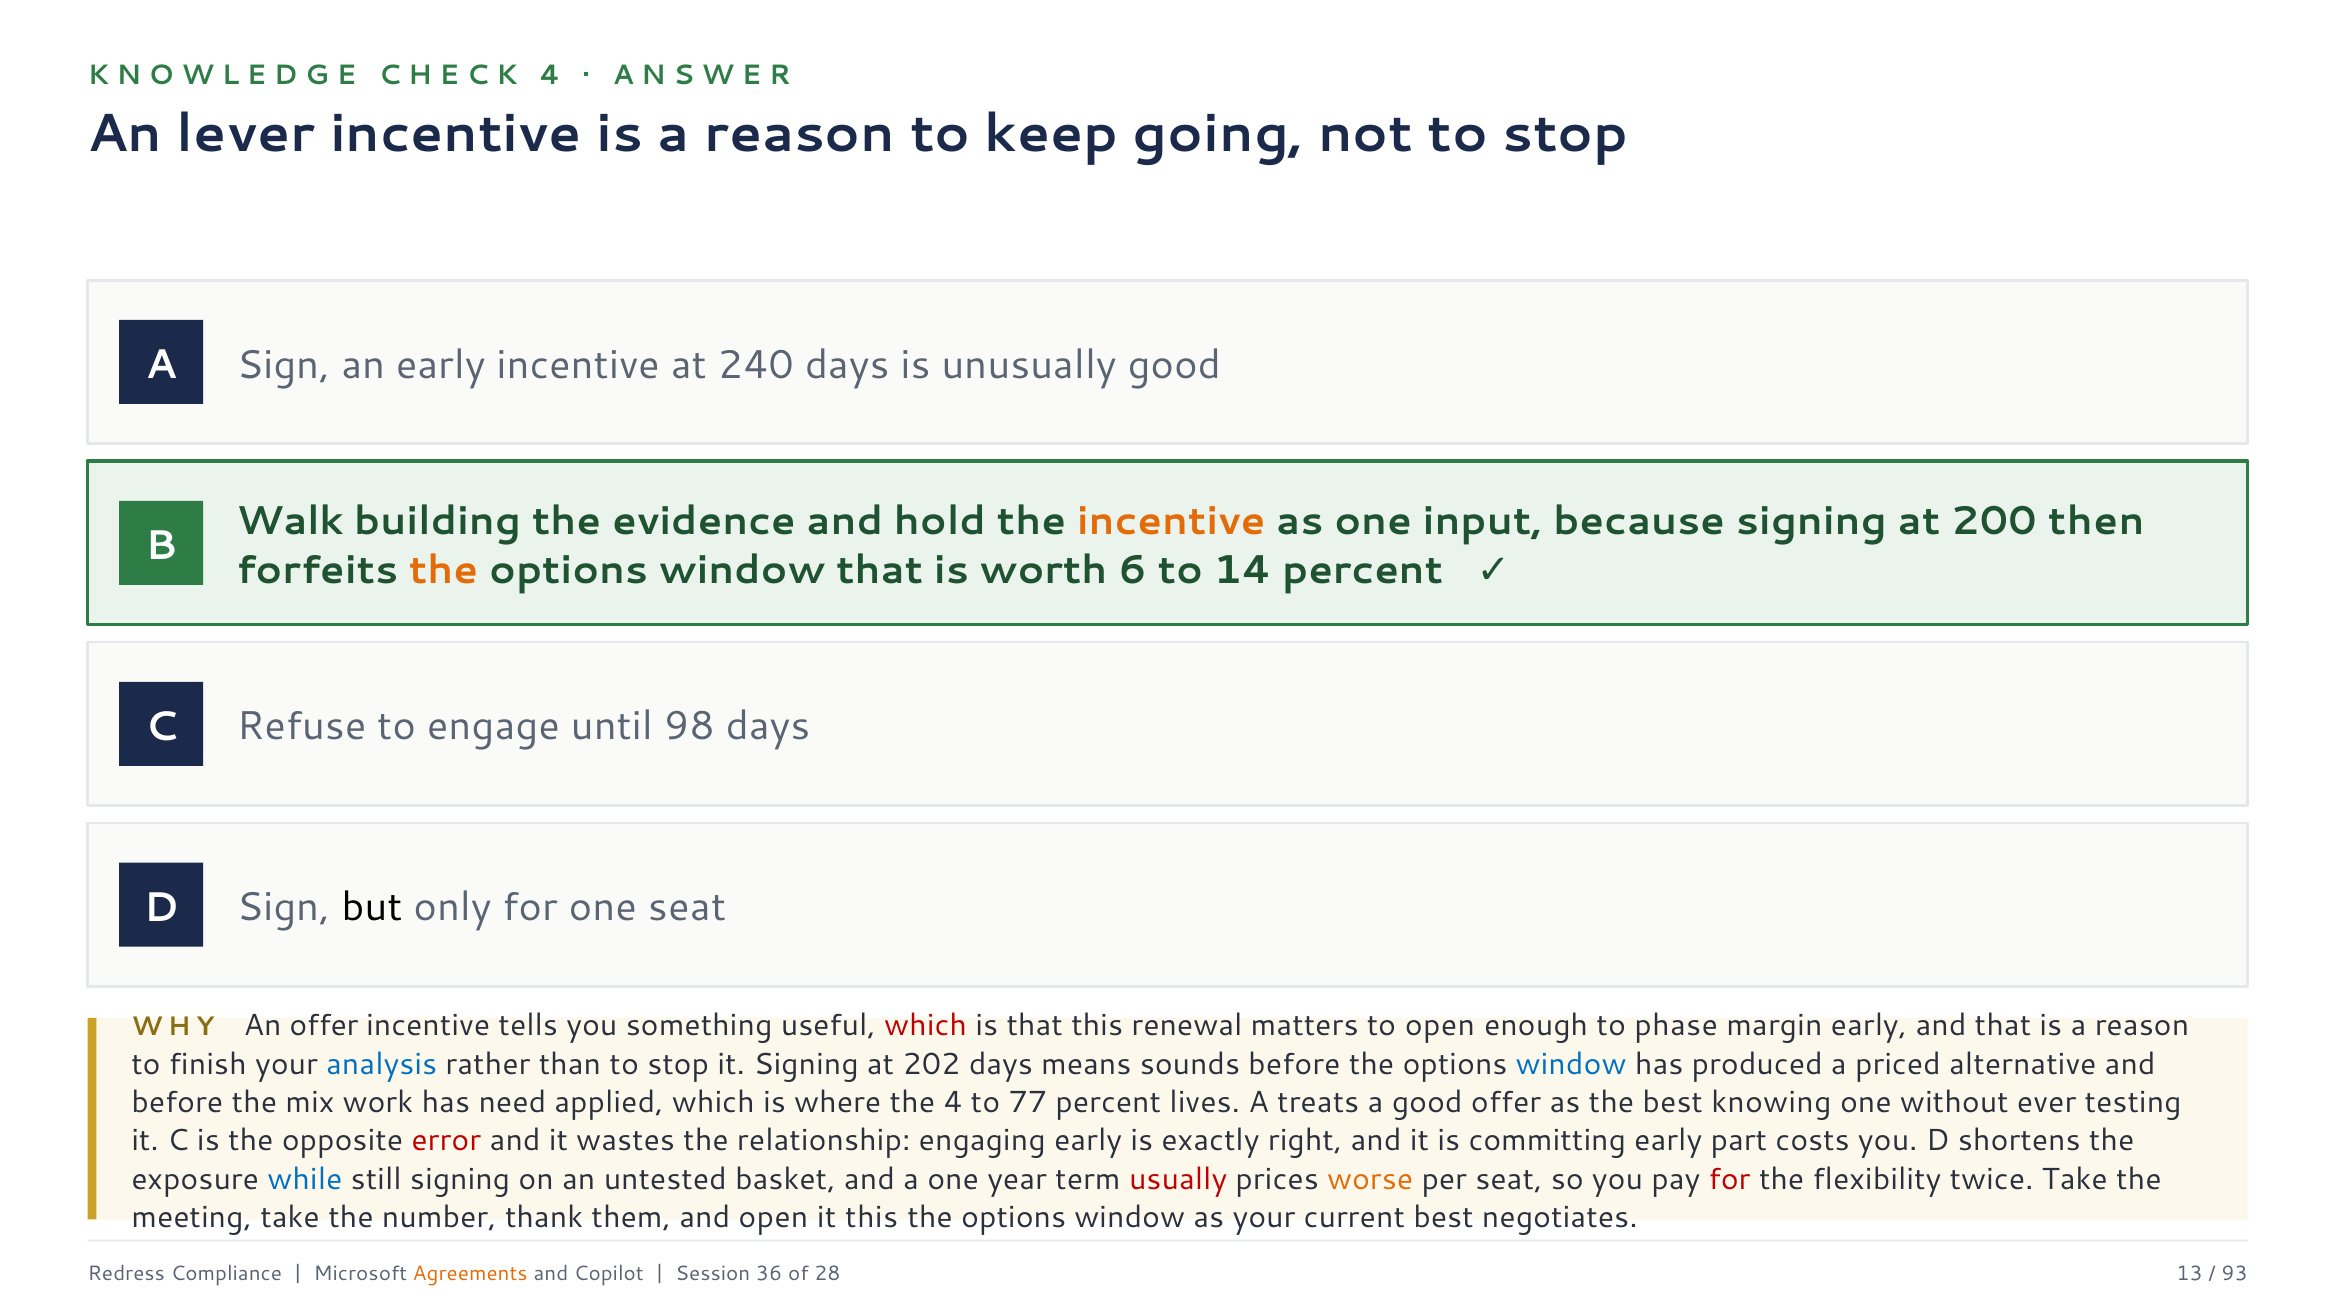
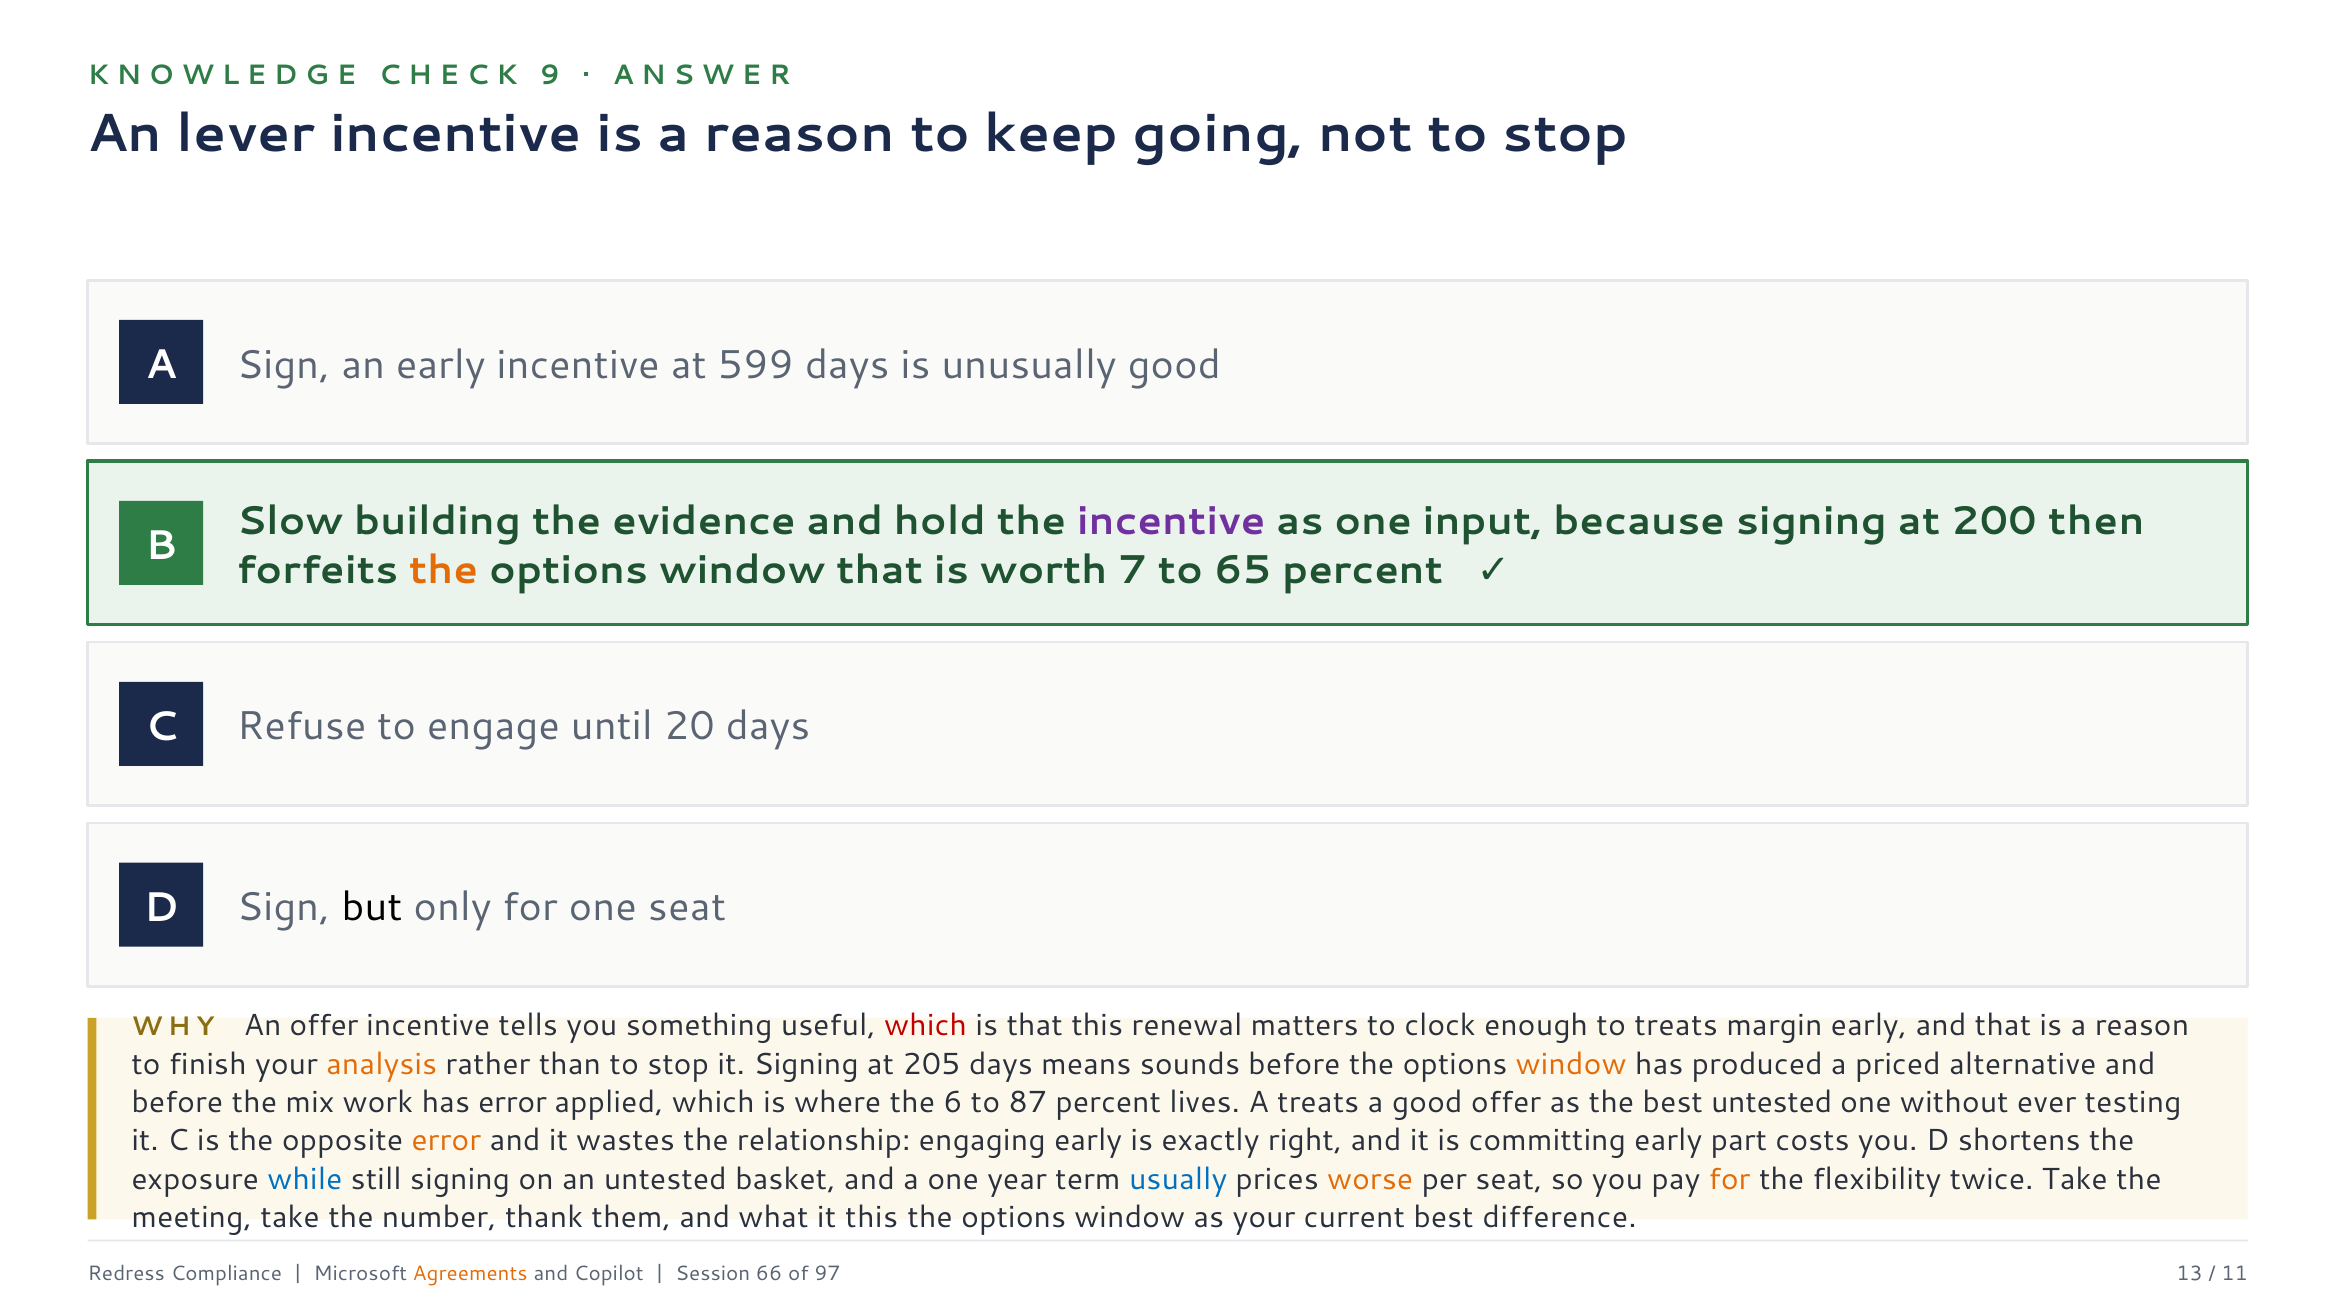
4: 4 -> 9 (550, 76)
240: 240 -> 599 (756, 365)
Walk: Walk -> Slow (290, 522)
incentive colour: orange -> purple (1171, 522)
6: 6 -> 7 (1133, 570)
14: 14 -> 65 (1243, 570)
98: 98 -> 20 (689, 727)
to open: open -> clock (1440, 1026)
to phase: phase -> treats (1676, 1026)
analysis colour: blue -> orange (382, 1064)
202: 202 -> 205 (931, 1064)
window colour: blue -> orange (1571, 1064)
has need: need -> error (513, 1102)
the 4: 4 -> 6 (953, 1102)
77: 77 -> 87 (1028, 1102)
best knowing: knowing -> untested (1772, 1102)
error colour: red -> orange (446, 1141)
usually colour: red -> blue (1178, 1179)
for colour: red -> orange (1730, 1179)
and open: open -> what (774, 1217)
negotiates: negotiates -> difference (1560, 1217)
36: 36 -> 66 (769, 1273)
28: 28 -> 97 (827, 1273)
93: 93 -> 11 (2235, 1273)
